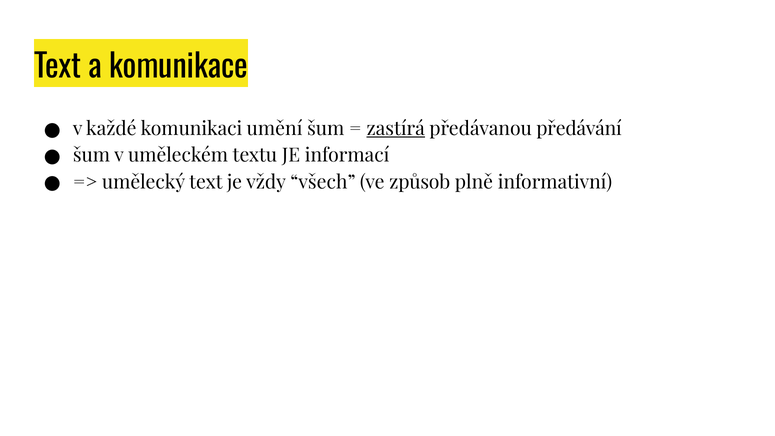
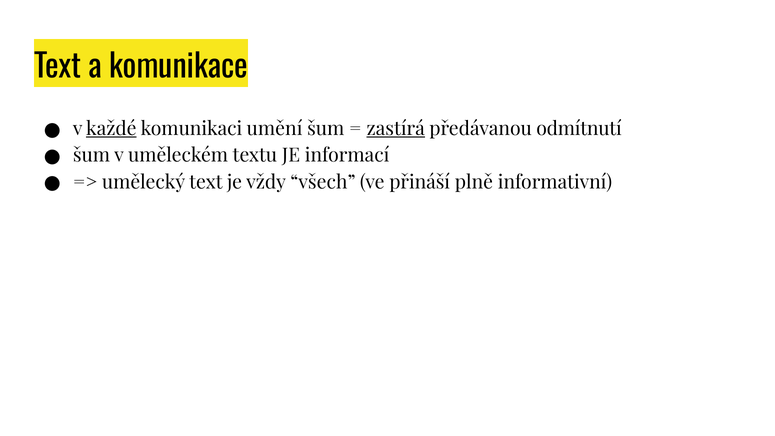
každé underline: none -> present (111, 129)
předávání: předávání -> odmítnutí (579, 129)
způsob: způsob -> přináší (420, 182)
